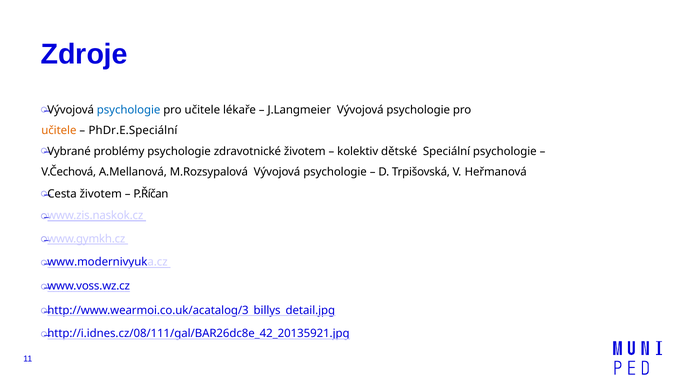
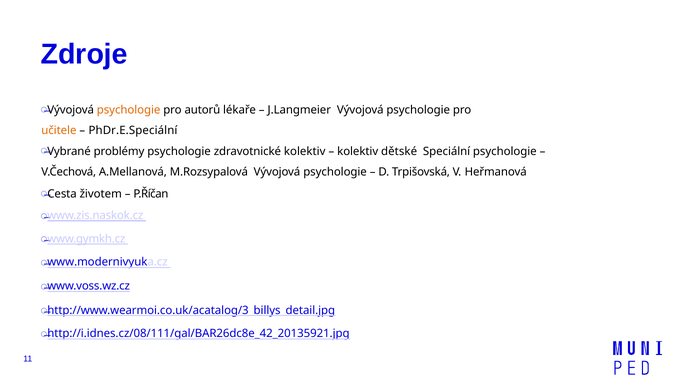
psychologie colour: blue -> orange (129, 110)
učitele: učitele -> autorů (202, 110)
zdravotnické životem: životem -> kolektiv (305, 151)
